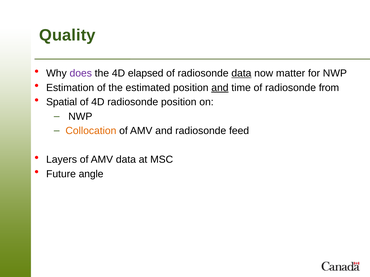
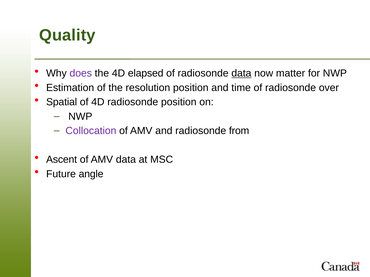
estimated: estimated -> resolution (148, 88)
and underline: present -> none (220, 88)
from: from -> over (329, 88)
Collocation colour: orange -> purple (91, 131)
feed: feed -> from (239, 131)
Layers: Layers -> Ascent (62, 160)
